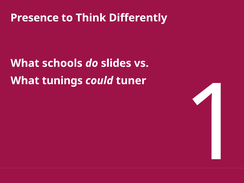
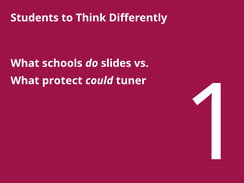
Presence: Presence -> Students (35, 18)
tunings: tunings -> protect (62, 81)
